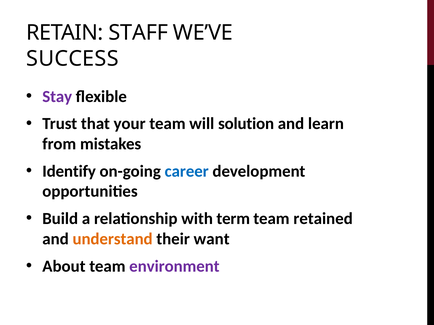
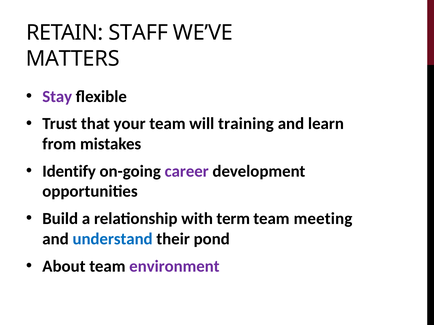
SUCCESS: SUCCESS -> MATTERS (73, 59)
solution: solution -> training (246, 124)
career colour: blue -> purple (187, 171)
retained: retained -> meeting (323, 219)
understand colour: orange -> blue (113, 239)
want: want -> pond (212, 239)
